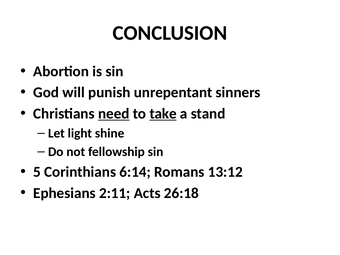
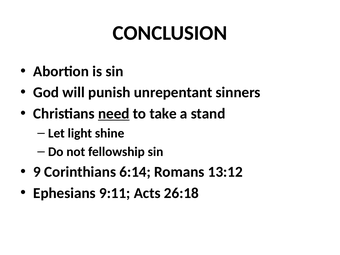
take underline: present -> none (163, 114)
5: 5 -> 9 (37, 172)
2:11: 2:11 -> 9:11 (115, 193)
